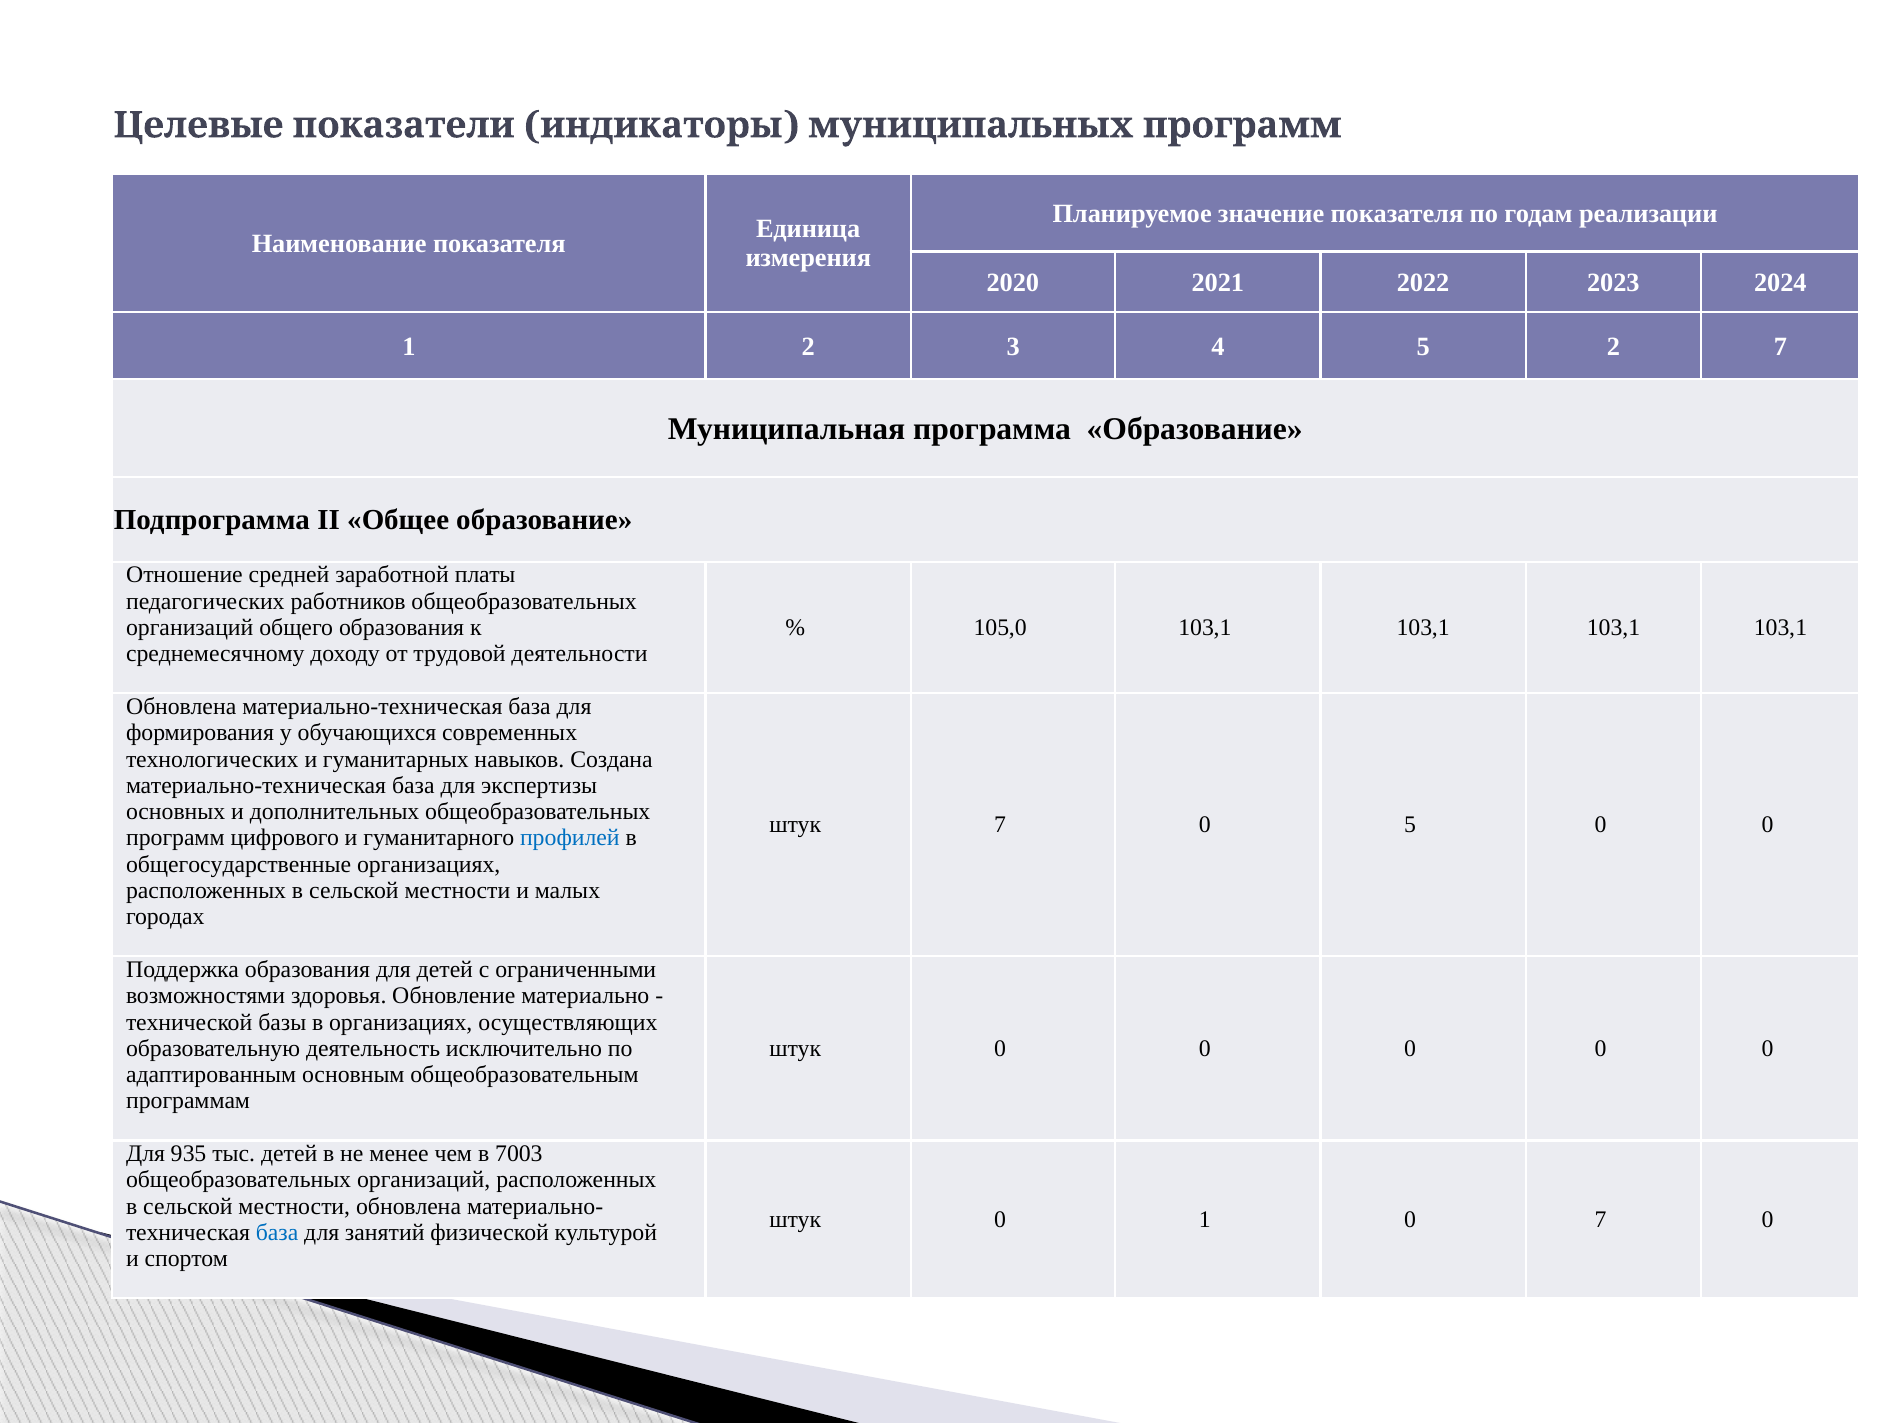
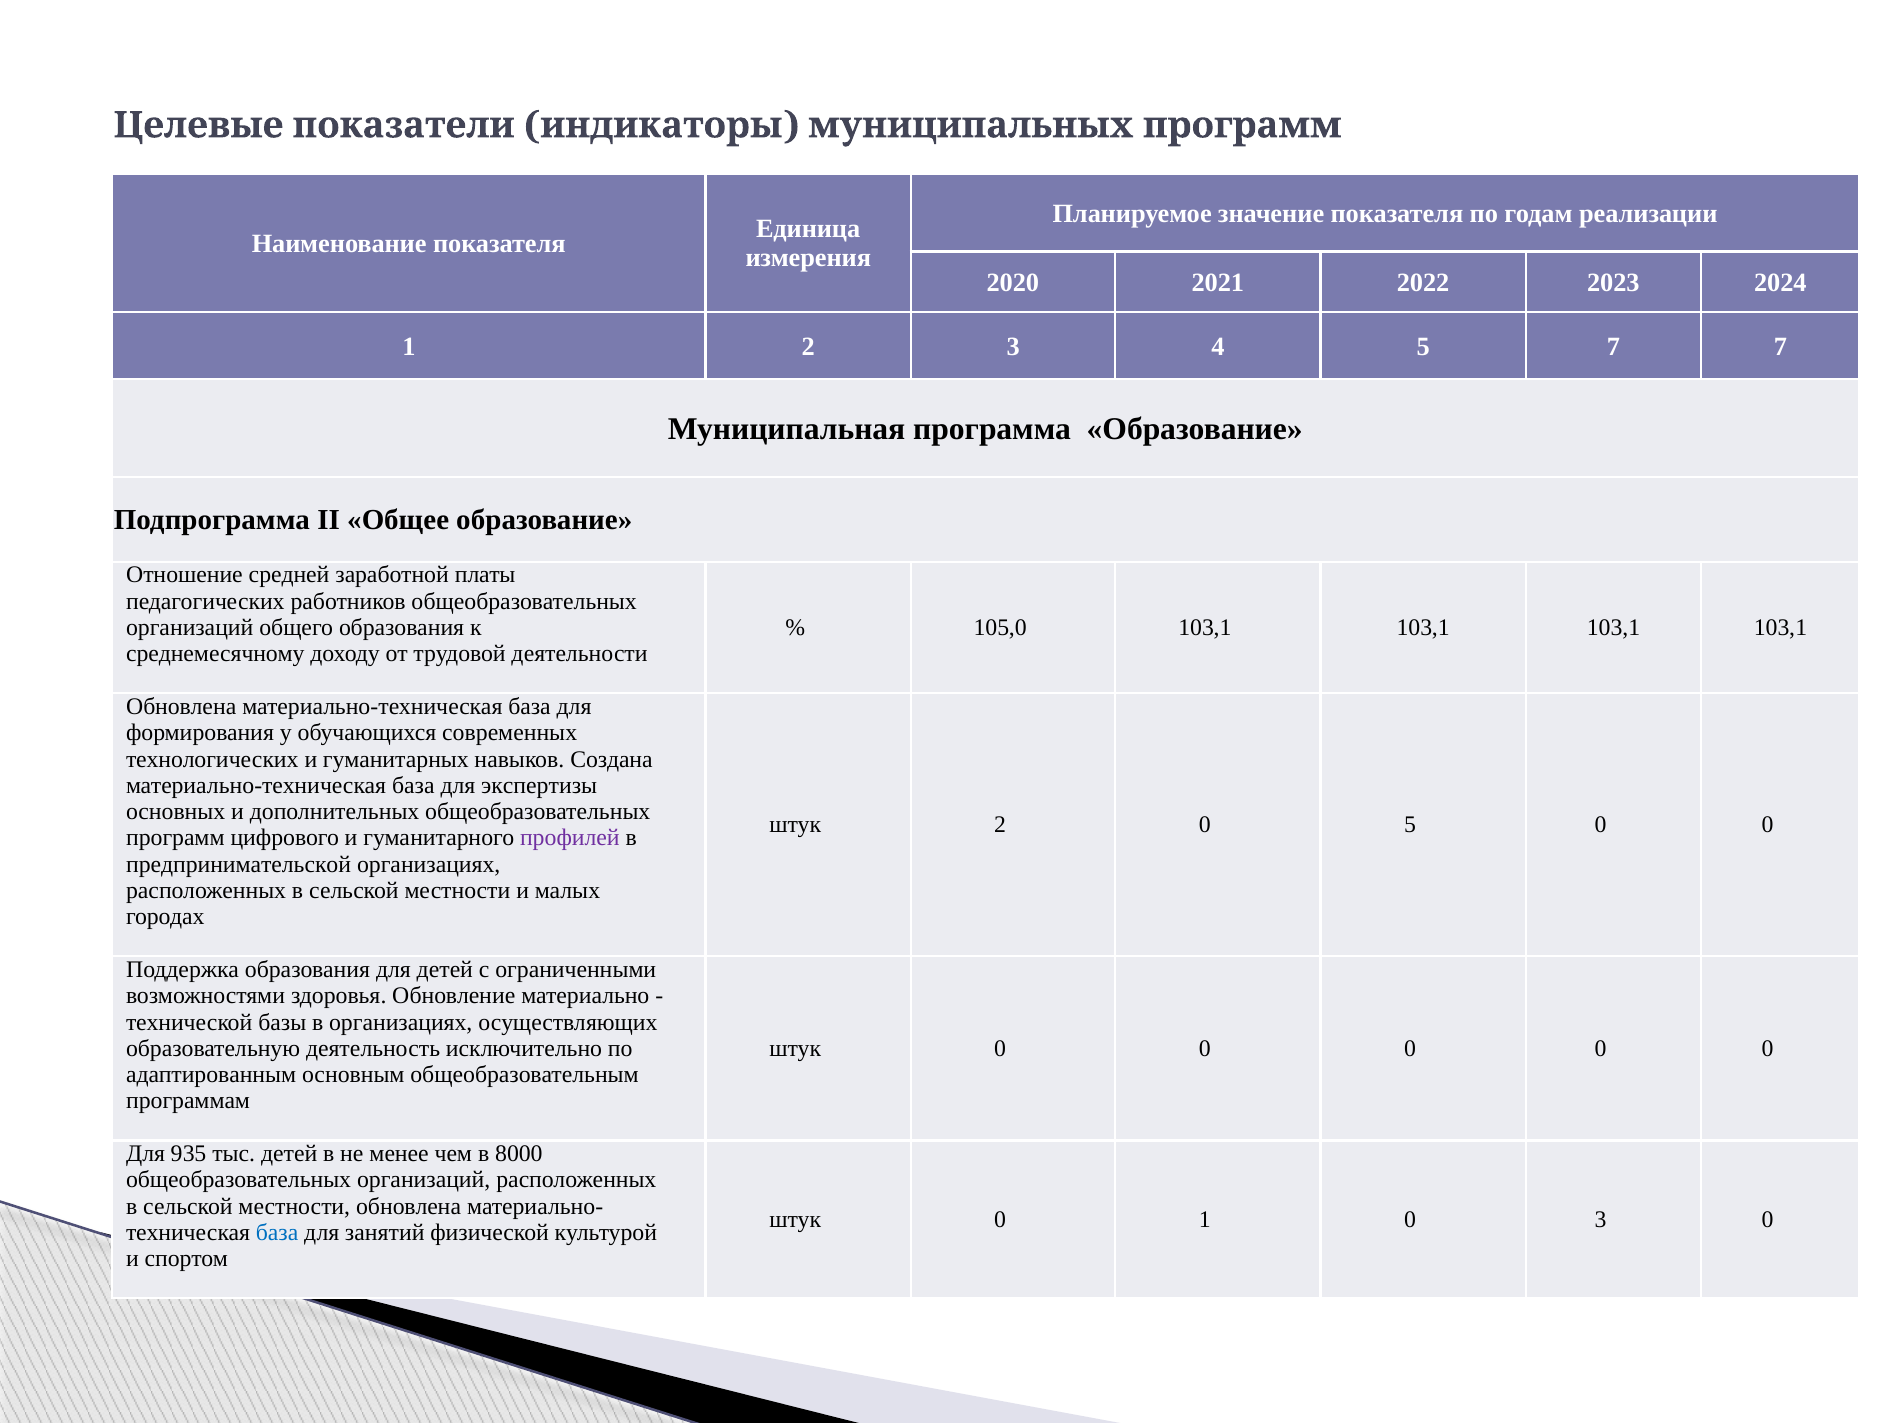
5 2: 2 -> 7 (1614, 347)
штук 7: 7 -> 2 (1000, 825)
профилей colour: blue -> purple (570, 838)
общегосударственные: общегосударственные -> предпринимательской (239, 864)
7003: 7003 -> 8000 (519, 1154)
0 7: 7 -> 3 (1601, 1219)
